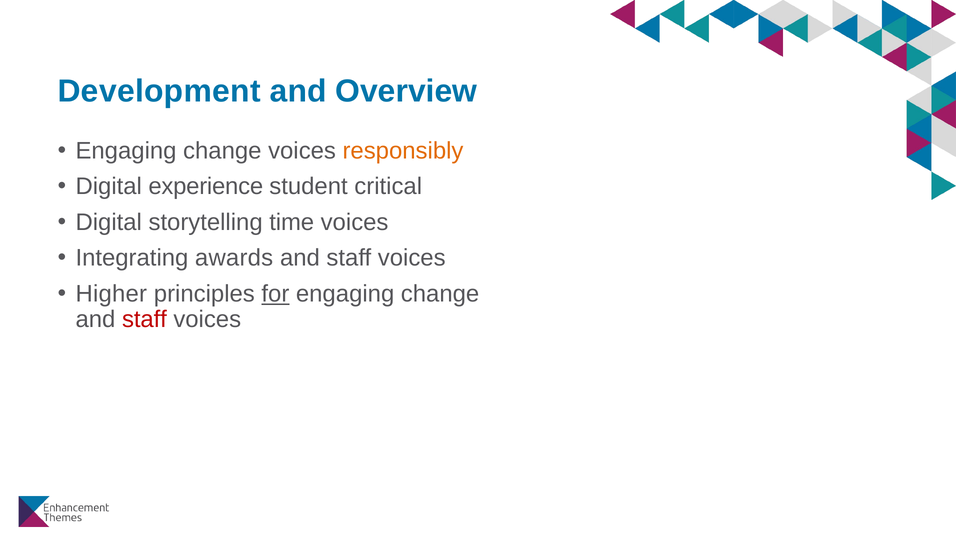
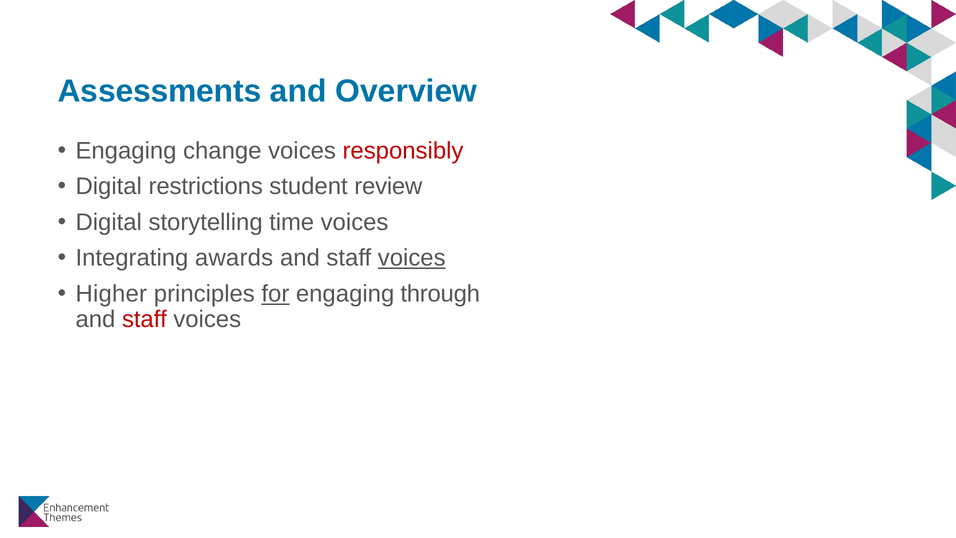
Development: Development -> Assessments (159, 91)
responsibly colour: orange -> red (403, 151)
experience: experience -> restrictions (206, 186)
critical: critical -> review (388, 186)
voices underline: none -> present (412, 258)
change: change -> through (440, 294)
